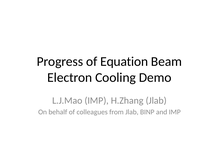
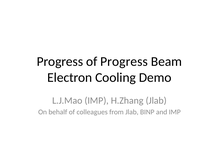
of Equation: Equation -> Progress (124, 62)
